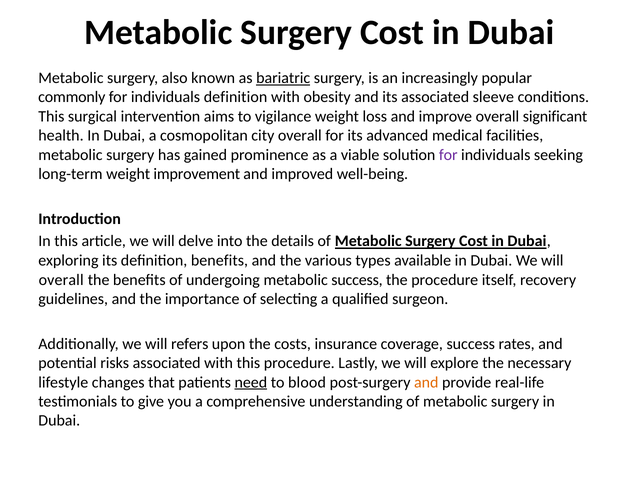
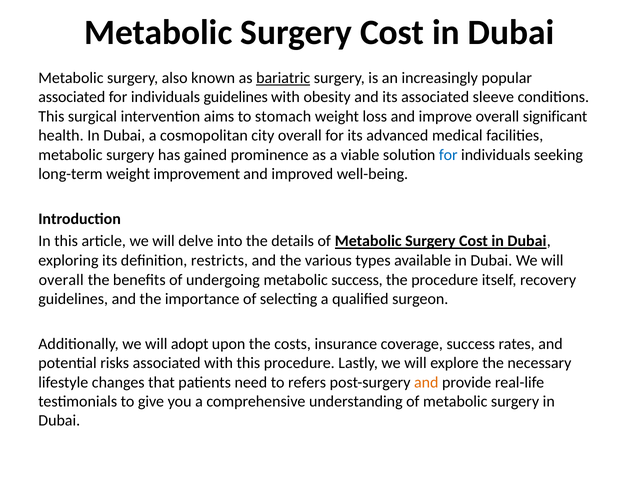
commonly: commonly -> associated (72, 97)
individuals definition: definition -> guidelines (236, 97)
vigilance: vigilance -> stomach (283, 116)
for colour: purple -> blue (448, 154)
definition benefits: benefits -> restricts (219, 260)
refers: refers -> adopt (190, 343)
need underline: present -> none (251, 382)
blood: blood -> refers (307, 382)
